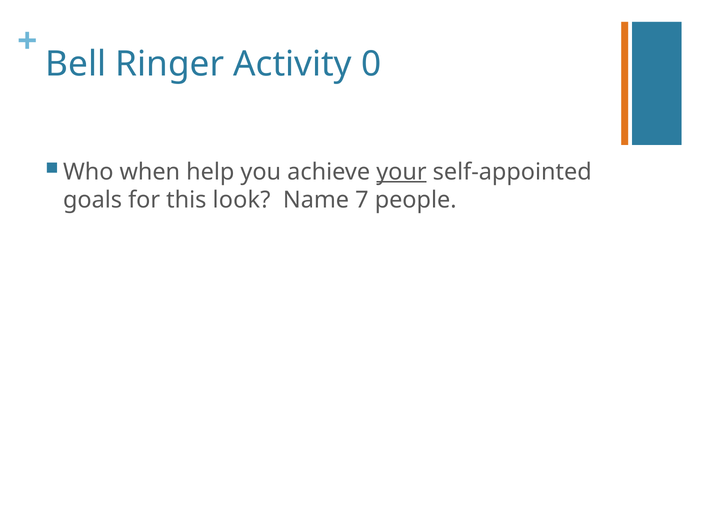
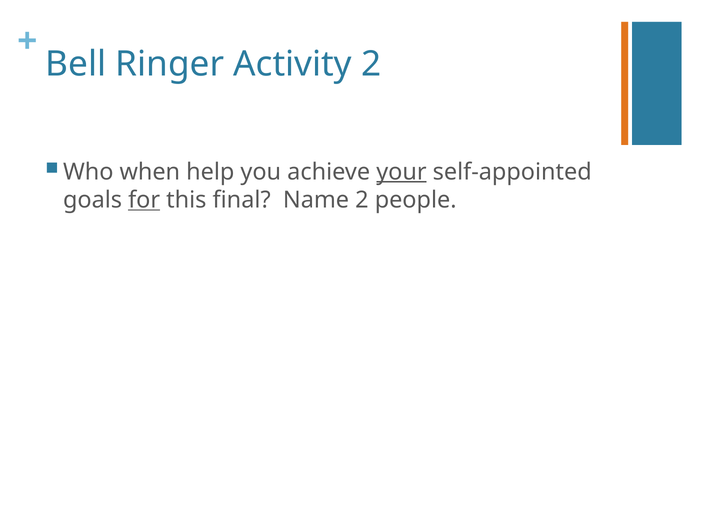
Activity 0: 0 -> 2 (371, 64)
for underline: none -> present (144, 200)
look: look -> final (242, 200)
Name 7: 7 -> 2 (362, 200)
